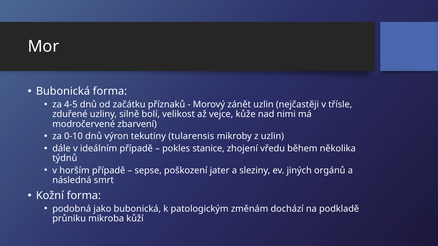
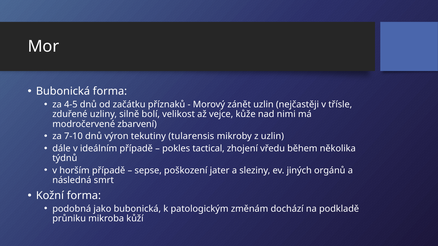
0-10: 0-10 -> 7-10 (73, 136)
stanice: stanice -> tactical (209, 149)
